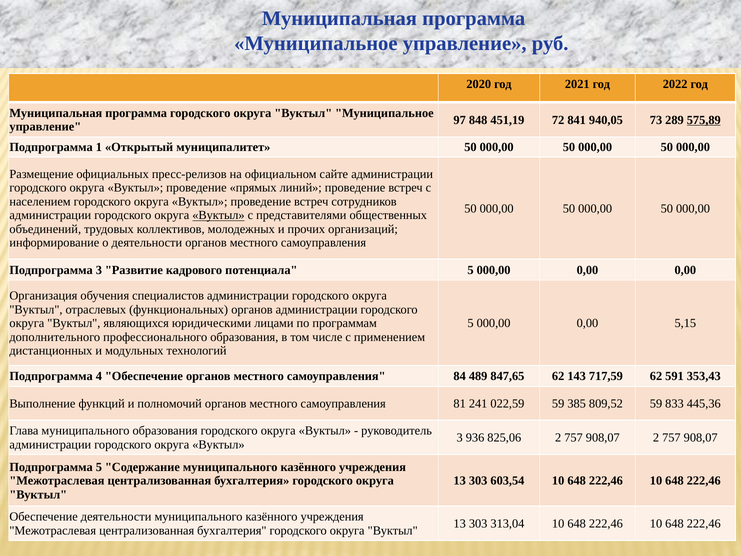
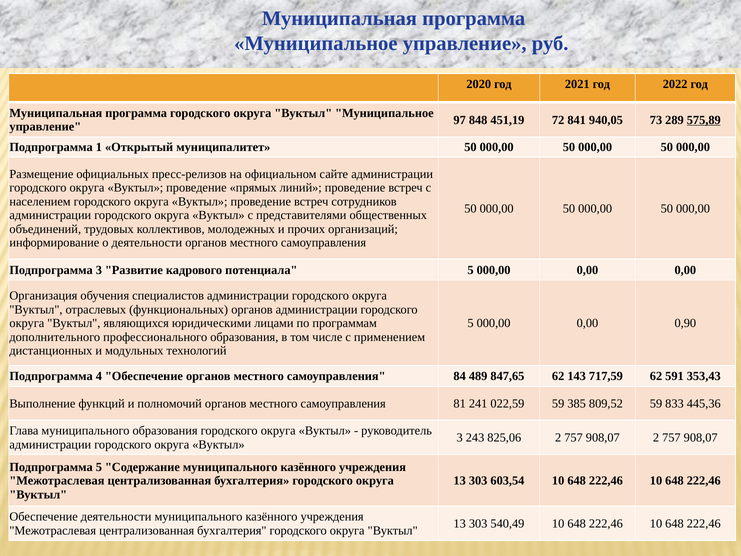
Вуктыл underline: present -> none (218, 215)
5,15: 5,15 -> 0,90 (685, 323)
936: 936 -> 243 (475, 437)
313,04: 313,04 -> 540,49 (507, 524)
